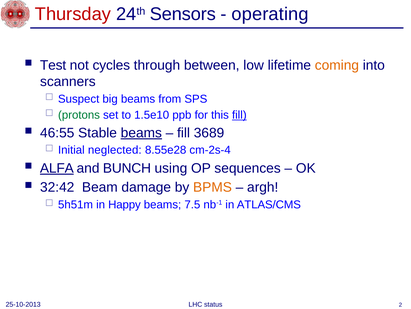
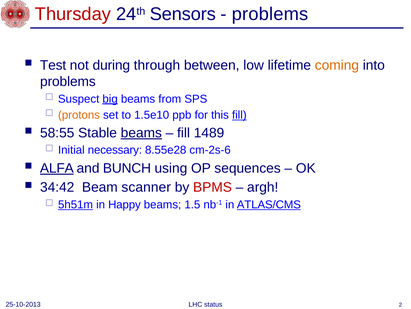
operating: operating -> problems (270, 14)
cycles: cycles -> during (111, 65)
scanners: scanners -> problems (68, 81)
big underline: none -> present (110, 99)
protons colour: green -> orange (79, 115)
46:55: 46:55 -> 58:55 (57, 133)
3689: 3689 -> 1489 (209, 133)
neglected: neglected -> necessary (115, 150)
cm-2s-4: cm-2s-4 -> cm-2s-6 (210, 150)
32:42: 32:42 -> 34:42 (57, 187)
damage: damage -> scanner (146, 187)
BPMS colour: orange -> red (212, 187)
5h51m underline: none -> present (76, 204)
7.5: 7.5 -> 1.5 (192, 204)
ATLAS/CMS underline: none -> present (269, 204)
